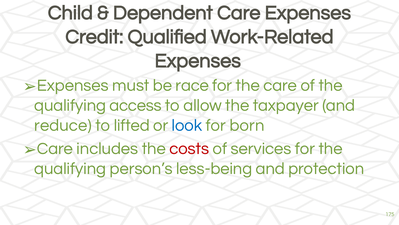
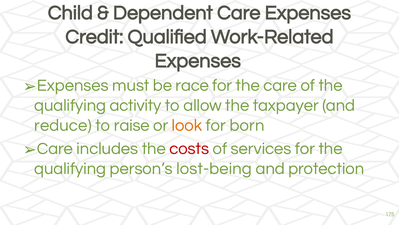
access: access -> activity (136, 105)
lifted: lifted -> raise (132, 125)
look colour: blue -> orange (187, 125)
less-being: less-being -> lost-being (214, 168)
